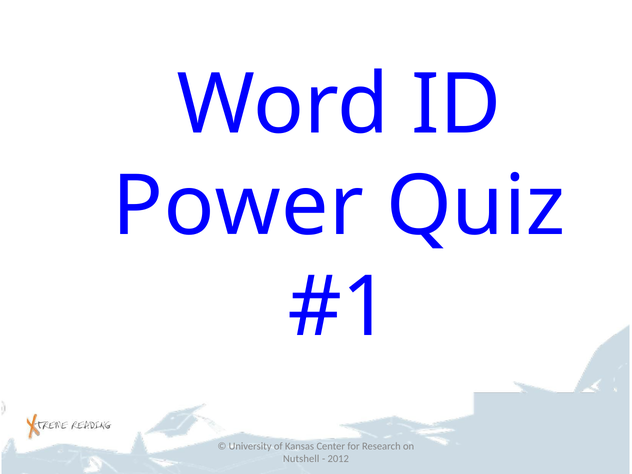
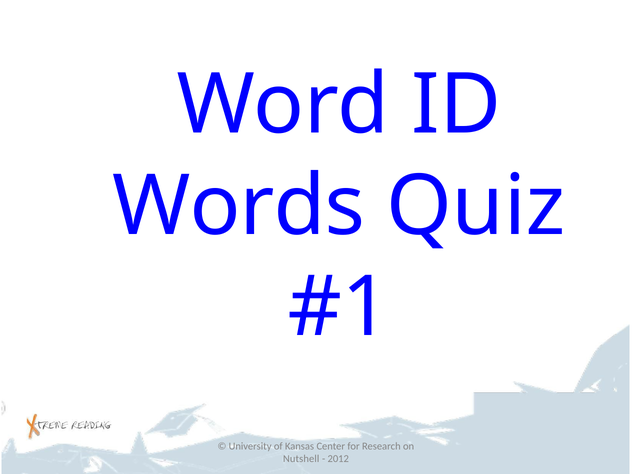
Power: Power -> Words (239, 206)
